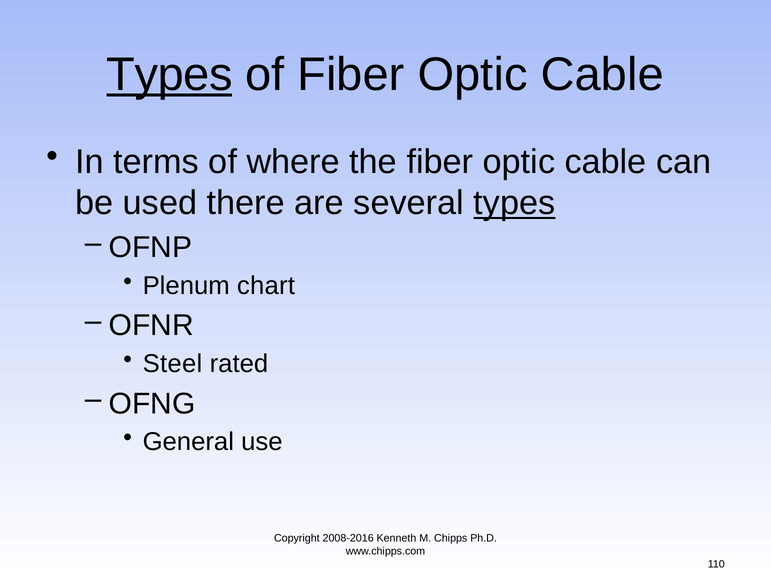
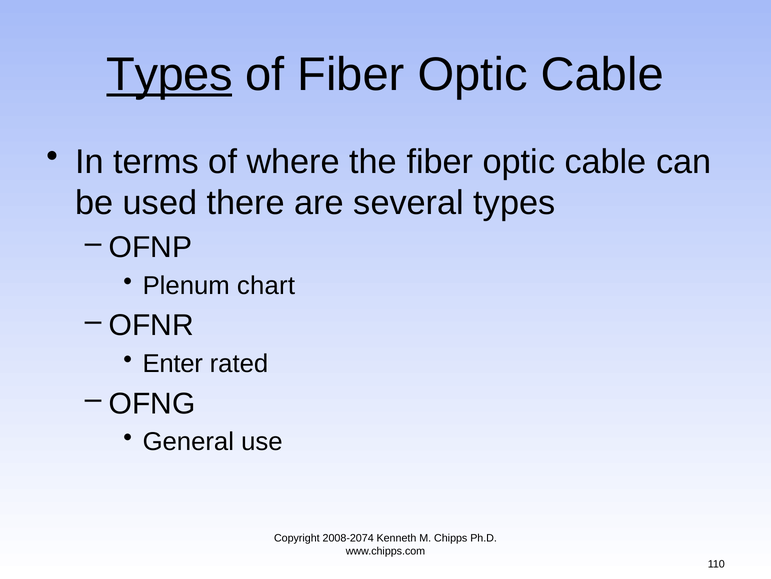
types underline: present -> none (514, 203)
Steel: Steel -> Enter (173, 363)
2008-2016: 2008-2016 -> 2008-2074 (348, 538)
